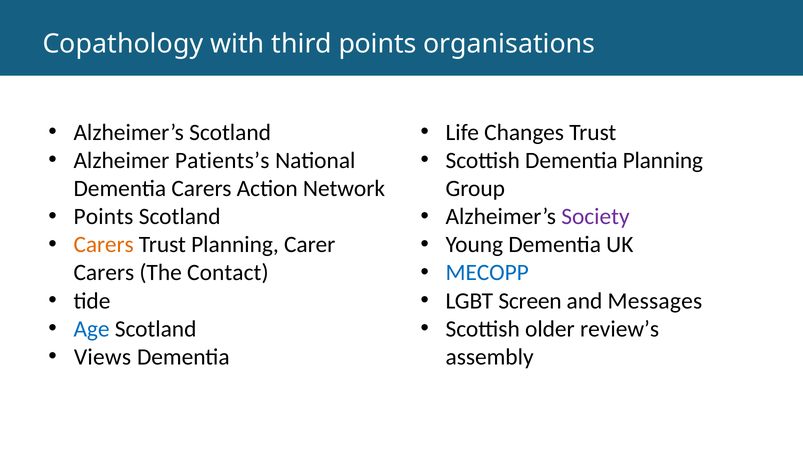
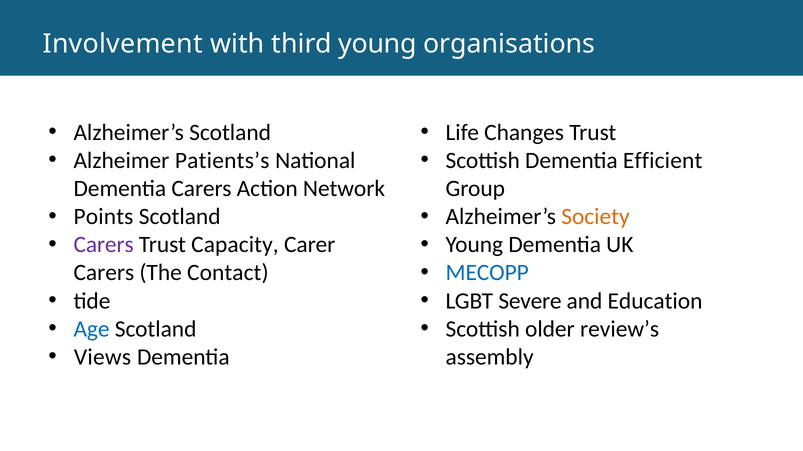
Copathology: Copathology -> Involvement (123, 44)
third points: points -> young (378, 44)
Dementia Planning: Planning -> Efficient (663, 161)
Society colour: purple -> orange (595, 217)
Carers colour: orange -> purple (104, 245)
Trust Planning: Planning -> Capacity (235, 245)
Screen: Screen -> Severe (530, 301)
Messages: Messages -> Education (655, 301)
